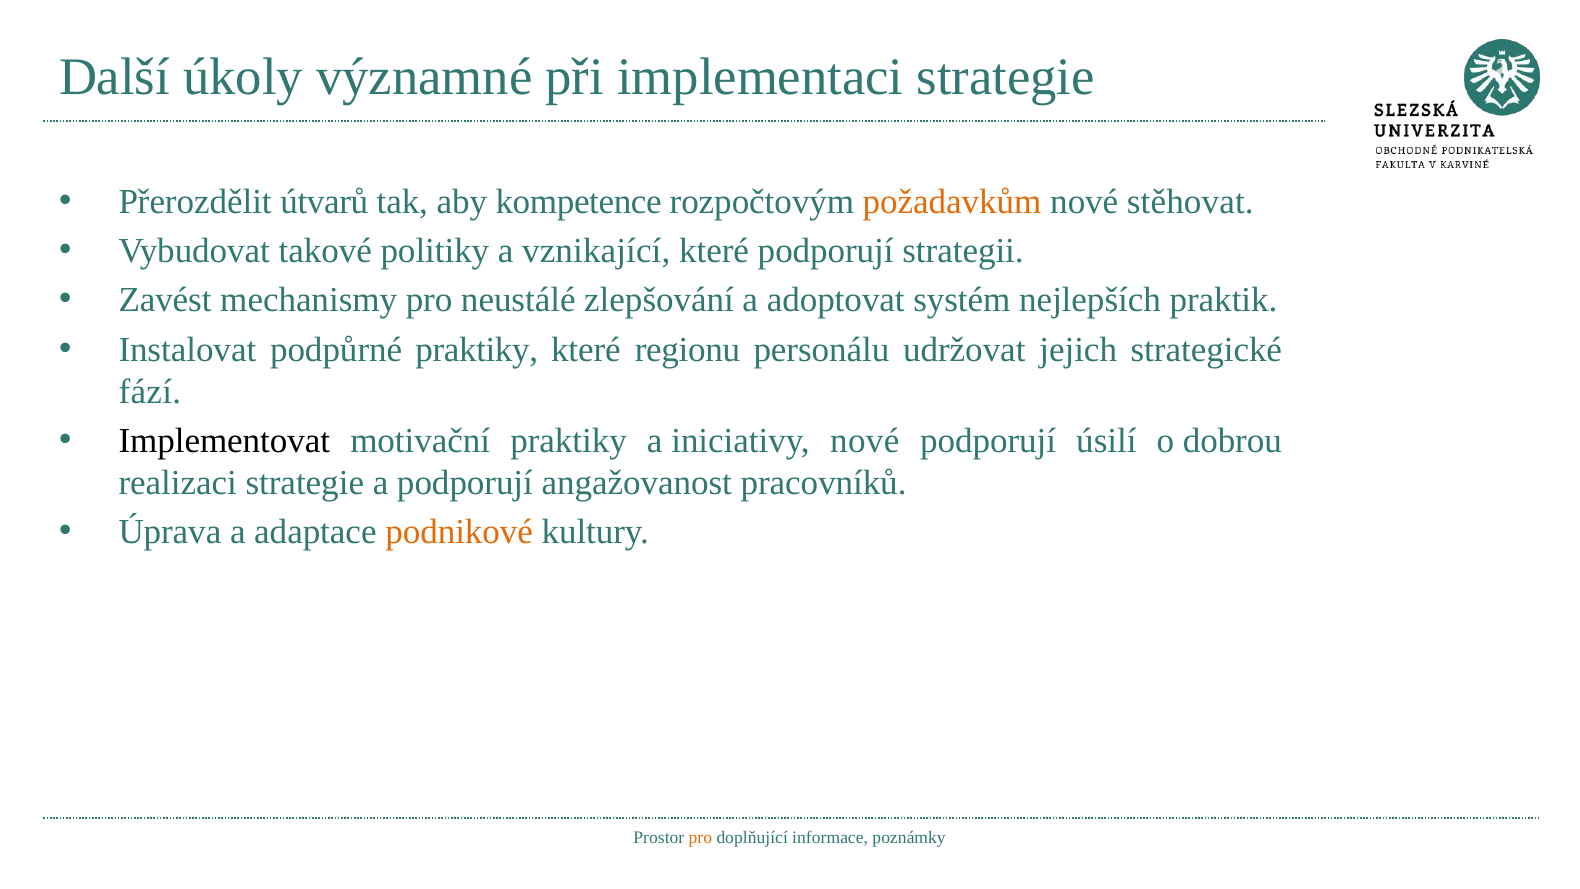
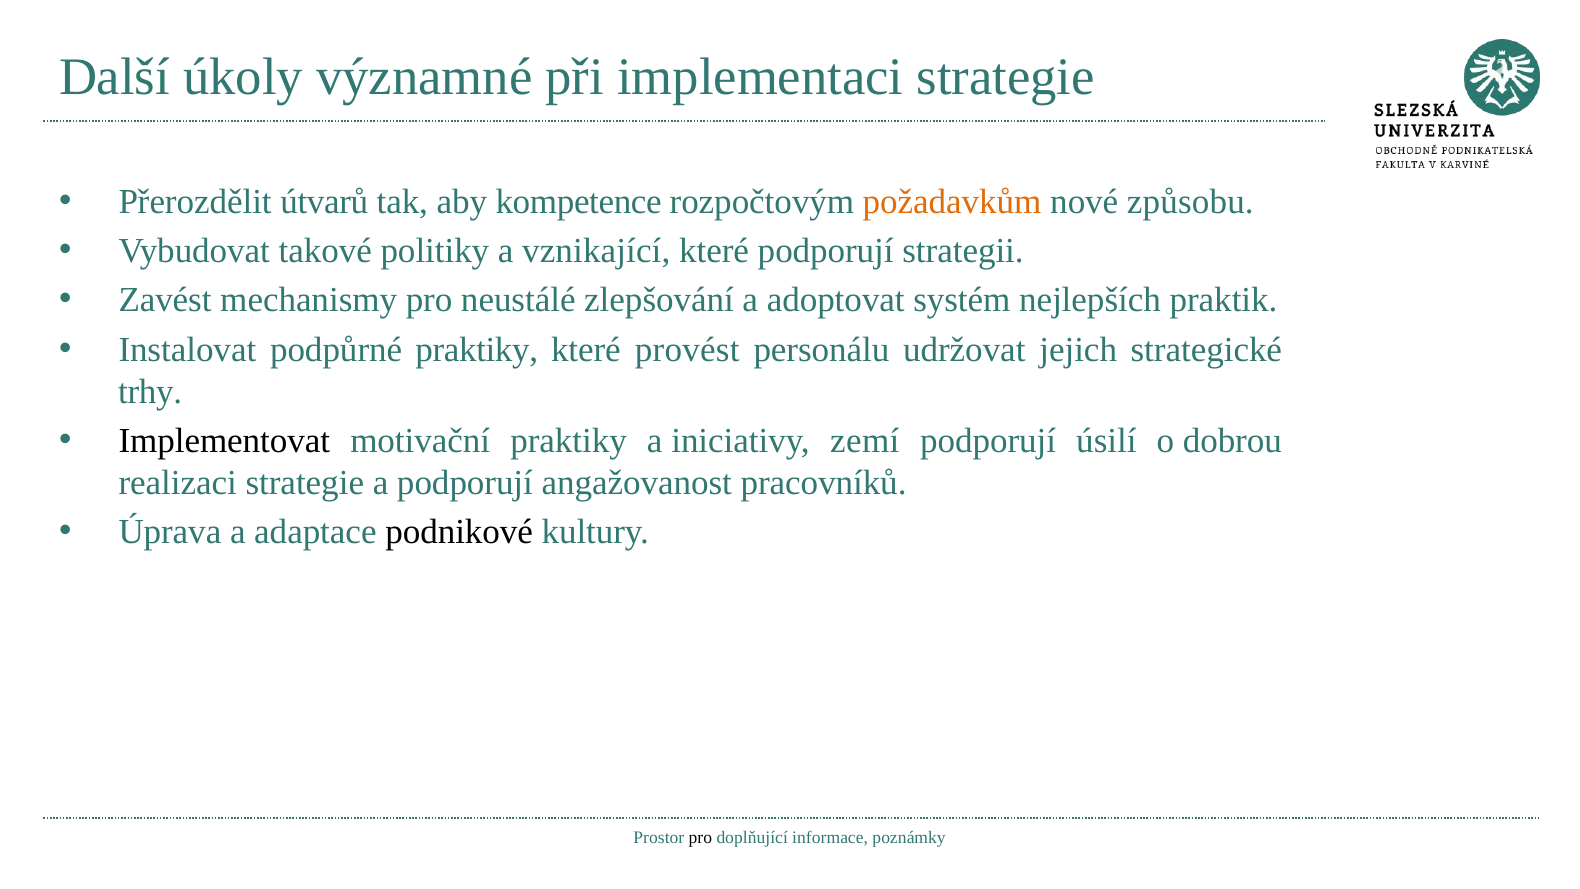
stěhovat: stěhovat -> způsobu (1190, 202)
regionu: regionu -> provést (687, 349)
fází: fází -> trhy (150, 392)
iniciativy nové: nové -> zemí (865, 441)
podnikové colour: orange -> black (459, 532)
pro colour: orange -> black (700, 837)
